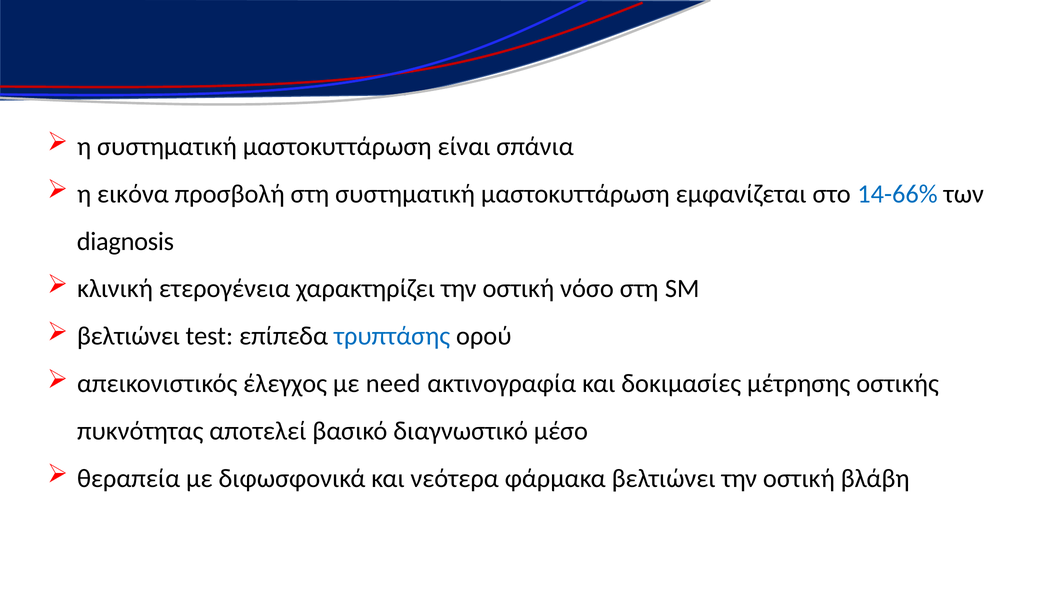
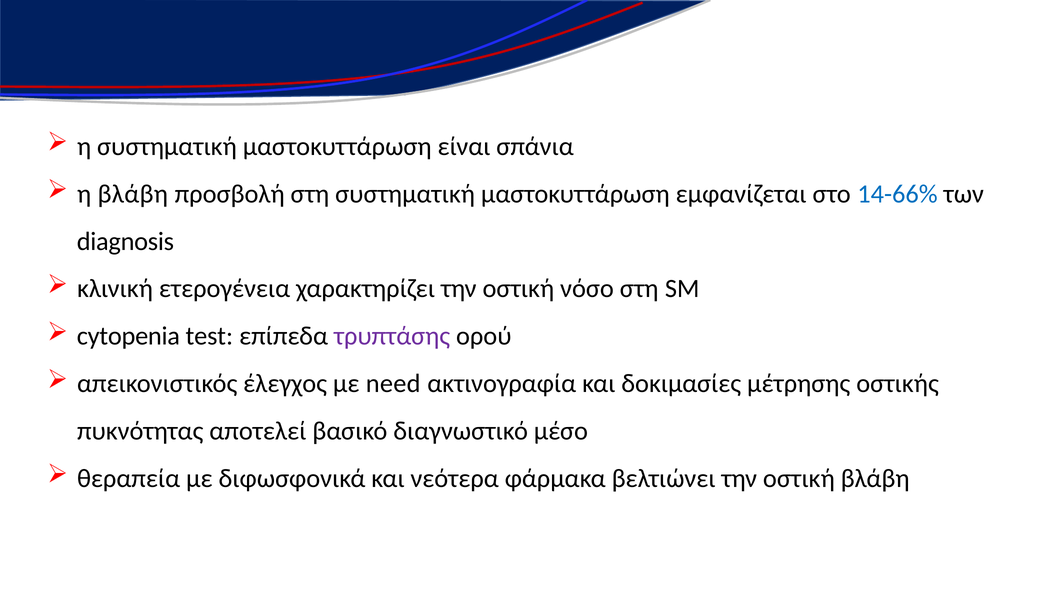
η εικόνα: εικόνα -> βλάβη (133, 194)
βελτιώνει: βελτιώνει -> cytopenia (128, 336)
τρυπτάσης colour: blue -> purple (392, 336)
